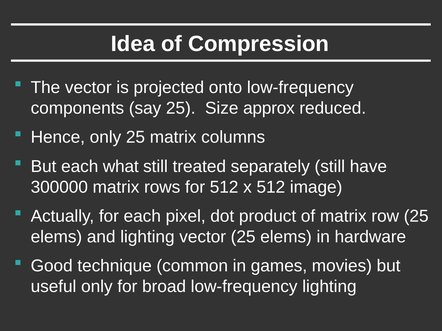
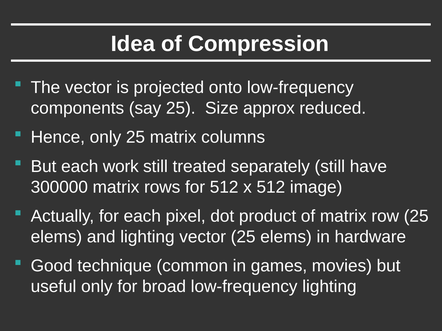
what: what -> work (121, 167)
